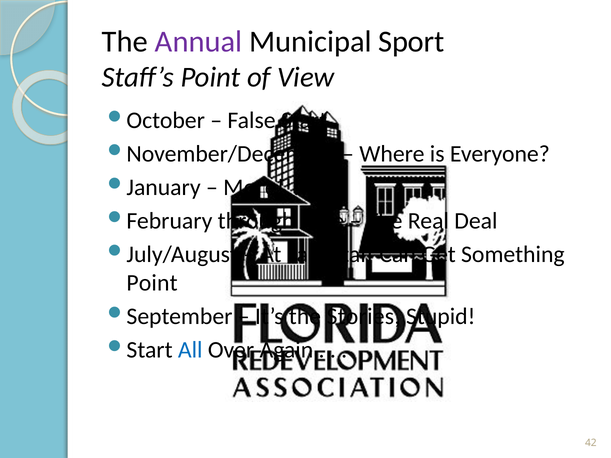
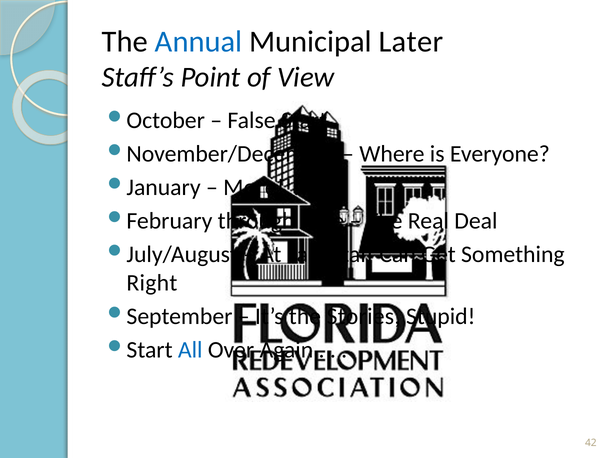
Annual colour: purple -> blue (199, 42)
Sport: Sport -> Later (411, 42)
Point: Point -> Right (152, 283)
